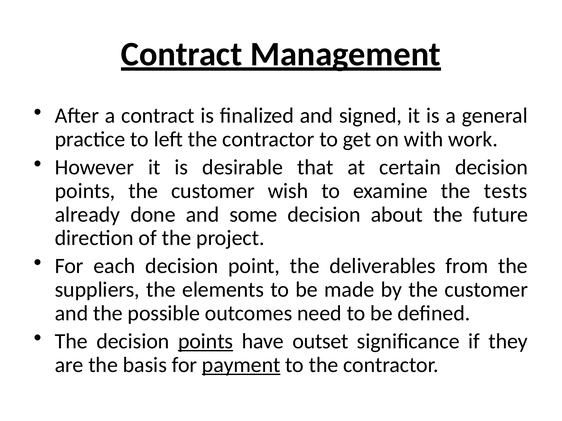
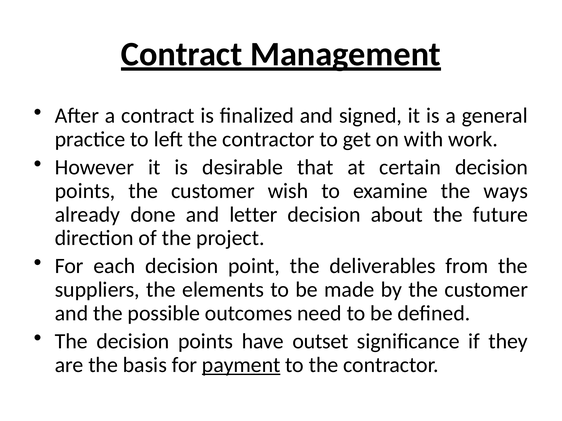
tests: tests -> ways (506, 191)
some: some -> letter (253, 215)
points underline: present -> none (206, 342)
